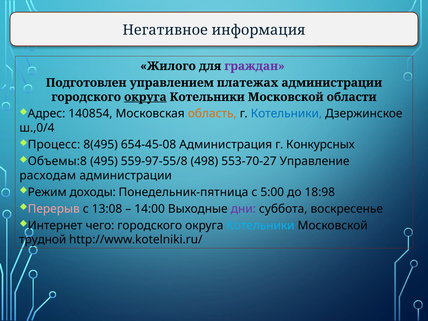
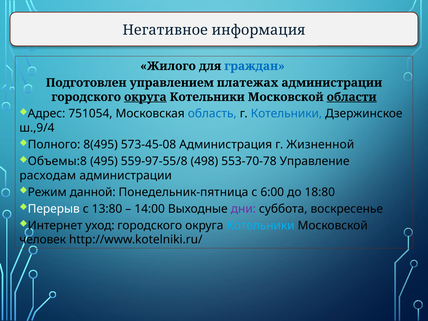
граждан colour: purple -> blue (254, 66)
области underline: none -> present (352, 97)
140854: 140854 -> 751054 (90, 114)
область colour: orange -> blue (212, 114)
ш.,0/4: ш.,0/4 -> ш.,9/4 (37, 128)
Процесс: Процесс -> Полного (54, 145)
654-45-08: 654-45-08 -> 573-45-08 (149, 145)
Конкурсных: Конкурсных -> Жизненной (320, 145)
553-70-27: 553-70-27 -> 553-70-78 (249, 161)
доходы: доходы -> данной (93, 192)
5:00: 5:00 -> 6:00 (272, 192)
18:98: 18:98 -> 18:80 (320, 192)
Перерыв colour: pink -> white (54, 209)
13:08: 13:08 -> 13:80 (107, 209)
чего: чего -> уход (100, 225)
трудной: трудной -> человек (43, 240)
